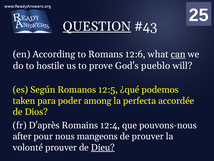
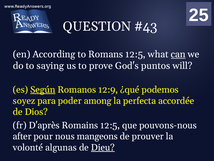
QUESTION underline: present -> none (97, 26)
Romans 12:6: 12:6 -> 12:5 (135, 54)
hostile: hostile -> saying (50, 66)
pueblo: pueblo -> puntos (156, 66)
Según underline: none -> present (43, 89)
12:5: 12:5 -> 12:9 (108, 89)
taken: taken -> soyez (24, 100)
Romains 12:4: 12:4 -> 12:5 (110, 125)
volonté prouver: prouver -> algunas (61, 147)
